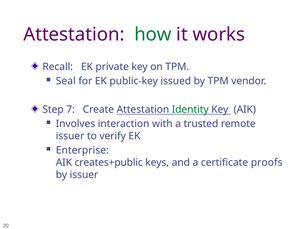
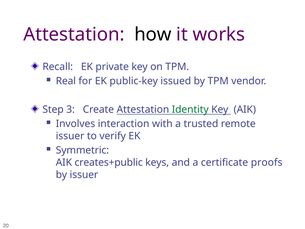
how colour: green -> black (153, 34)
Seal: Seal -> Real (66, 81)
7: 7 -> 3 (71, 109)
Enterprise: Enterprise -> Symmetric (82, 150)
